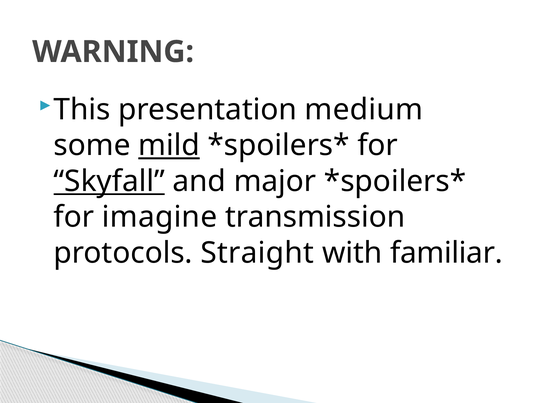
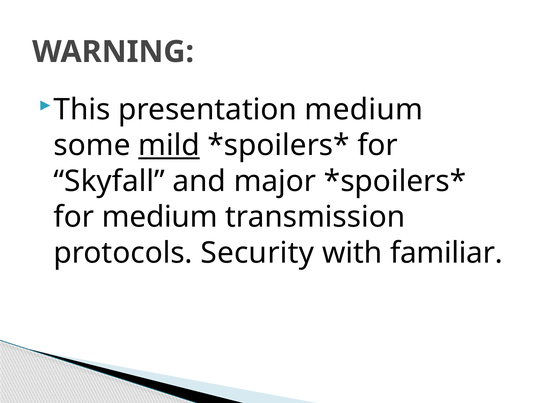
Skyfall underline: present -> none (109, 181)
for imagine: imagine -> medium (160, 217)
Straight: Straight -> Security (257, 253)
